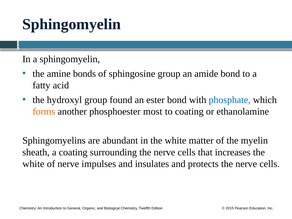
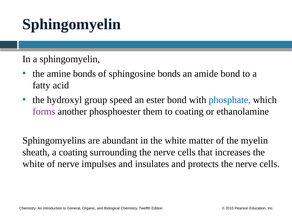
sphingosine group: group -> bonds (169, 74)
found: found -> speed (121, 100)
forms colour: orange -> purple (44, 111)
most: most -> them (153, 111)
